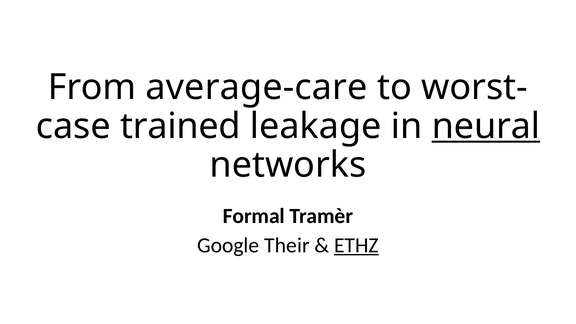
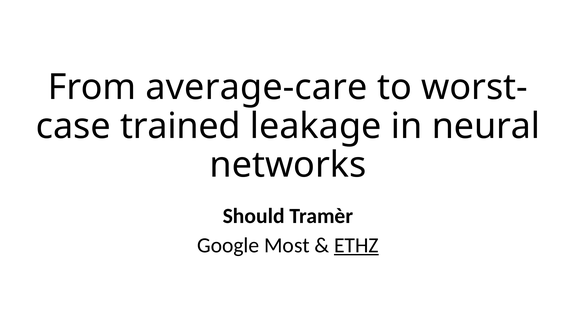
neural underline: present -> none (486, 126)
Formal: Formal -> Should (254, 216)
Their: Their -> Most (287, 245)
